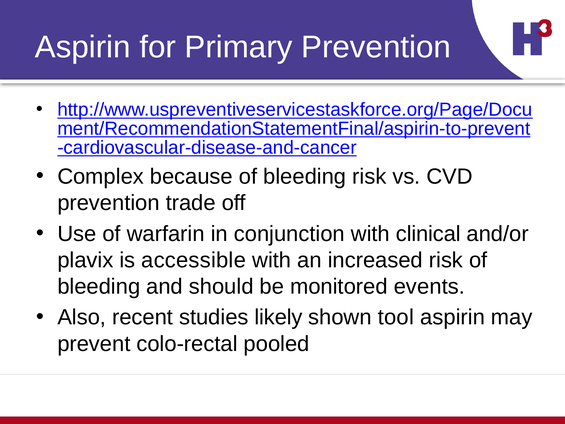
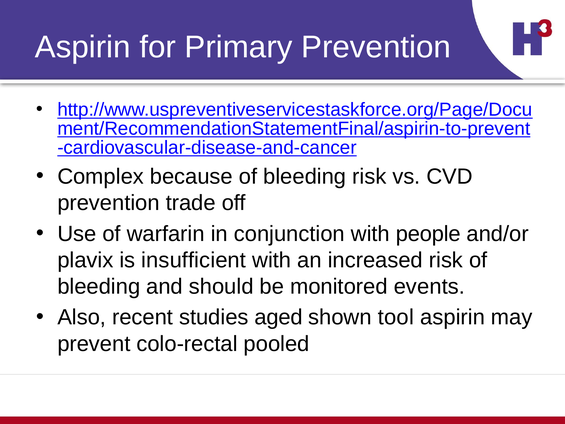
clinical: clinical -> people (428, 234)
accessible: accessible -> insufficient (194, 260)
likely: likely -> aged (279, 317)
